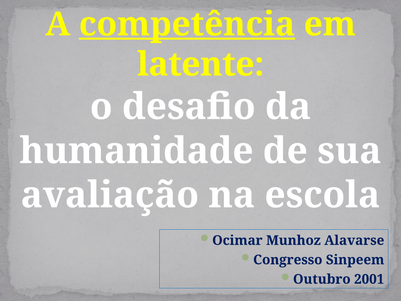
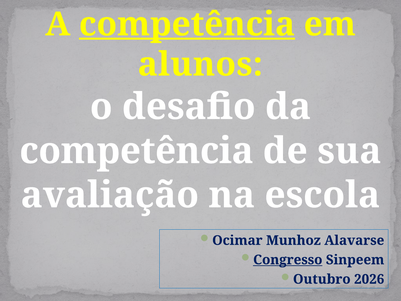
latente: latente -> alunos (200, 64)
humanidade: humanidade -> competência (137, 151)
Congresso underline: none -> present (288, 260)
2001: 2001 -> 2026 (369, 279)
